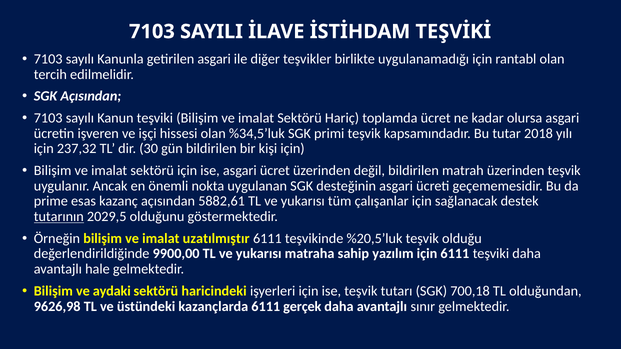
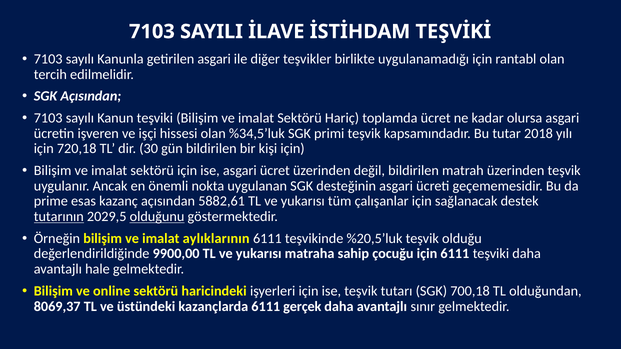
237,32: 237,32 -> 720,18 (77, 149)
olduğunu underline: none -> present (157, 217)
uzatılmıştır: uzatılmıştır -> aylıklarının (216, 239)
yazılım: yazılım -> çocuğu (393, 254)
aydaki: aydaki -> online (112, 291)
9626,98: 9626,98 -> 8069,37 (57, 307)
